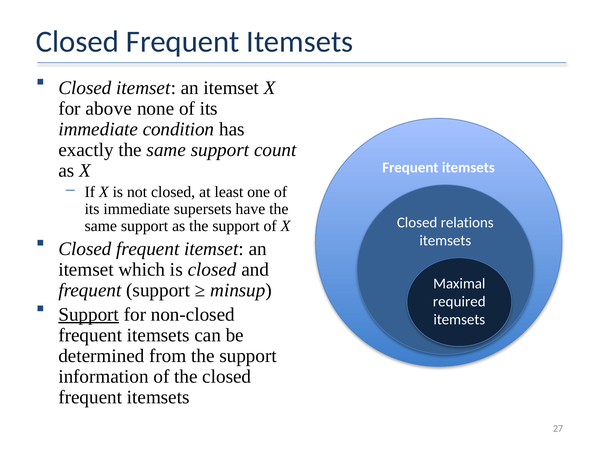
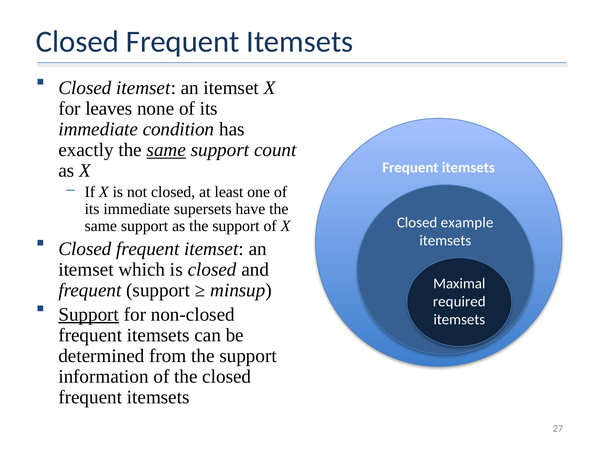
above: above -> leaves (109, 109)
same underline: none -> present (166, 150)
relations: relations -> example (467, 223)
